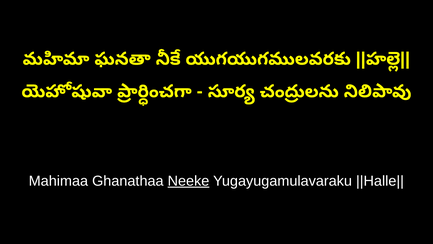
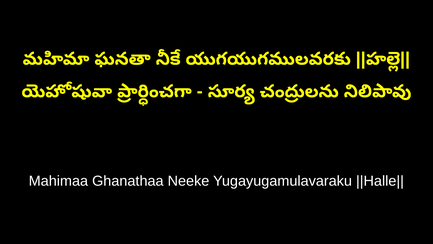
Neeke underline: present -> none (188, 181)
